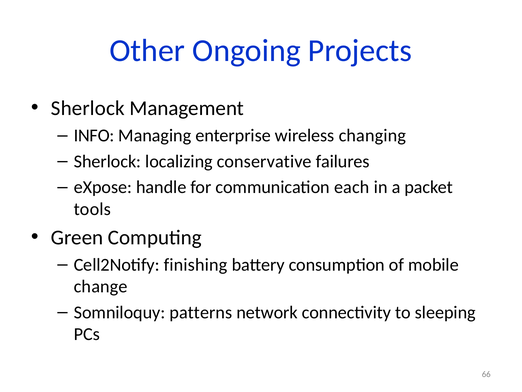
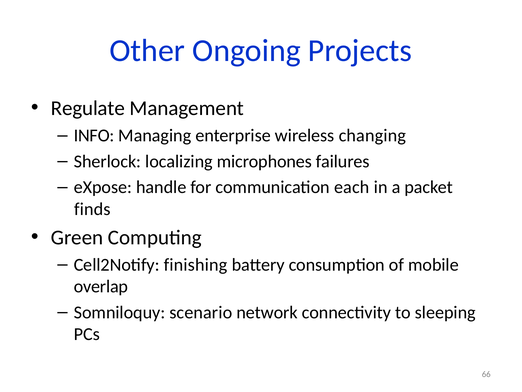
Sherlock: Sherlock -> Regulate (88, 108)
conservative: conservative -> microphones (264, 161)
tools: tools -> finds (92, 209)
change: change -> overlap (101, 286)
patterns: patterns -> scenario (201, 312)
